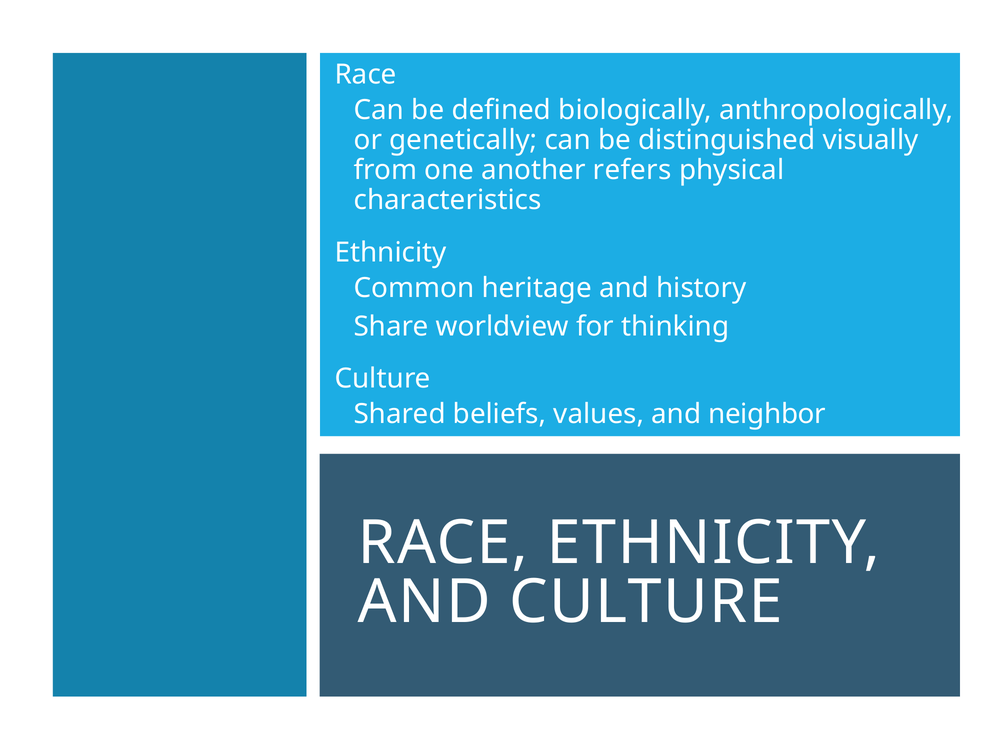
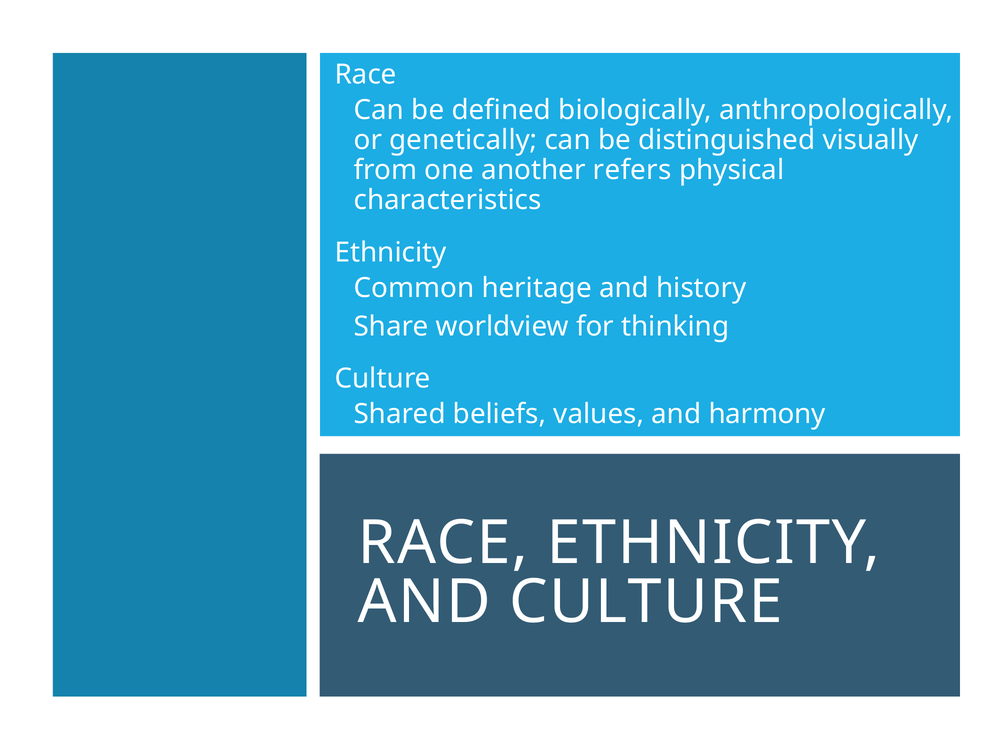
neighbor: neighbor -> harmony (767, 415)
